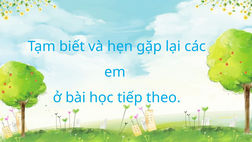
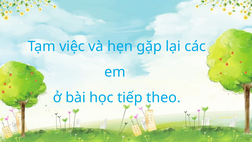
biết: biết -> việc (72, 46)
